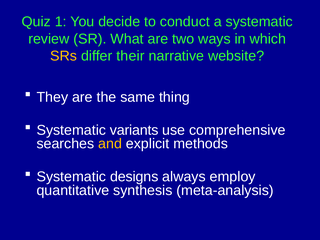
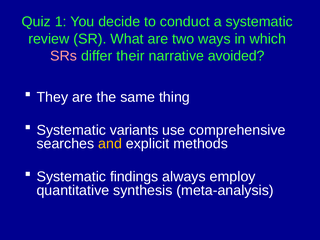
SRs colour: yellow -> pink (64, 56)
website: website -> avoided (236, 56)
designs: designs -> findings (134, 177)
